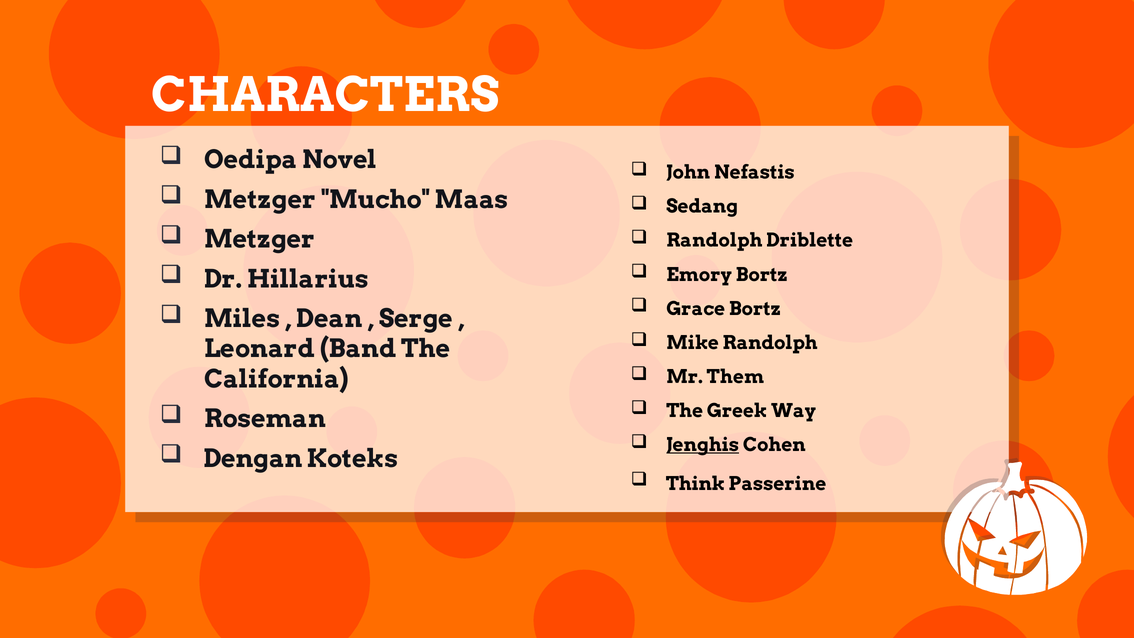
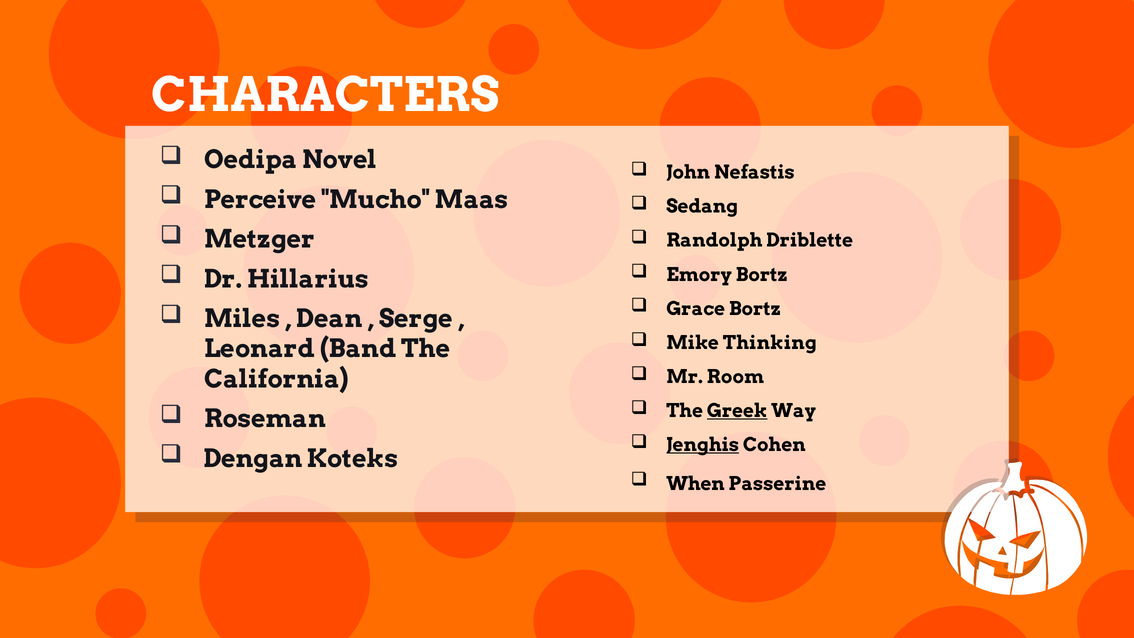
Metzger: Metzger -> Perceive (260, 200)
Mike Randolph: Randolph -> Thinking (770, 343)
Them: Them -> Room (735, 377)
Greek underline: none -> present (737, 411)
Think: Think -> When (696, 484)
